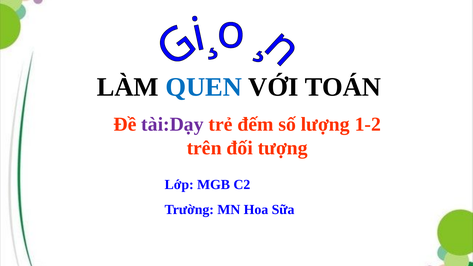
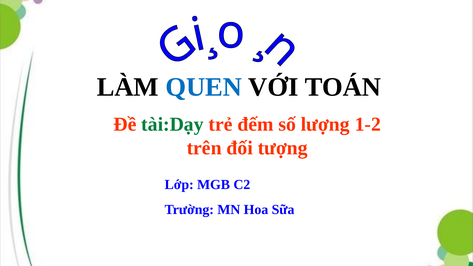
tài:Dạy colour: purple -> green (172, 124)
